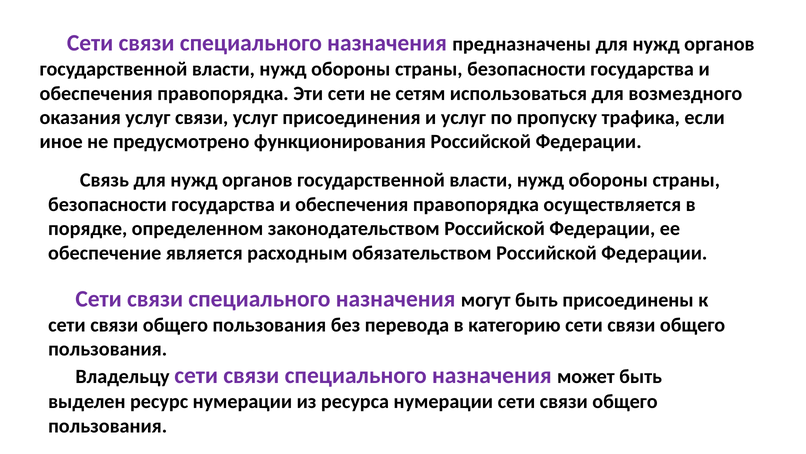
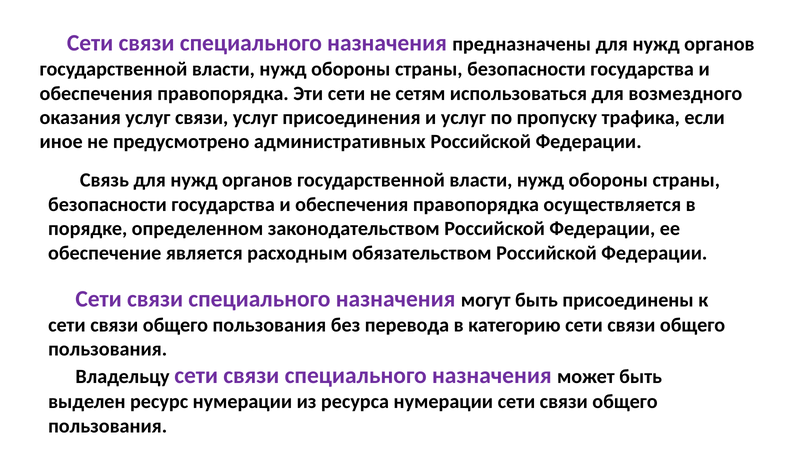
функционирования: функционирования -> административных (340, 142)
